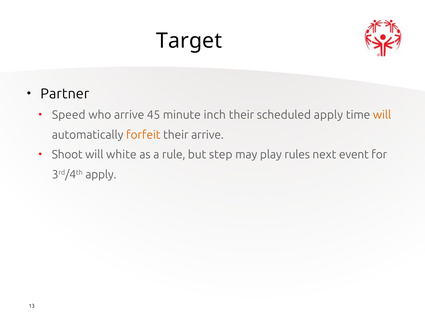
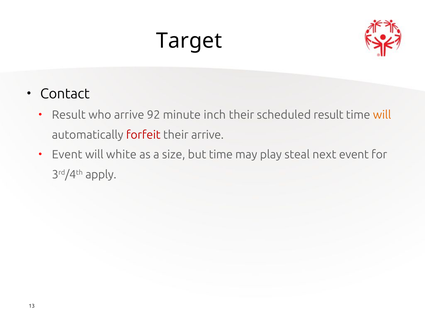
Partner: Partner -> Contact (65, 94)
Speed: Speed -> Result (69, 115)
45: 45 -> 92 (154, 115)
scheduled apply: apply -> result (329, 115)
forfeit colour: orange -> red (143, 135)
Shoot: Shoot -> Event (67, 155)
rule: rule -> size (174, 155)
but step: step -> time (221, 155)
rules: rules -> steal (297, 155)
